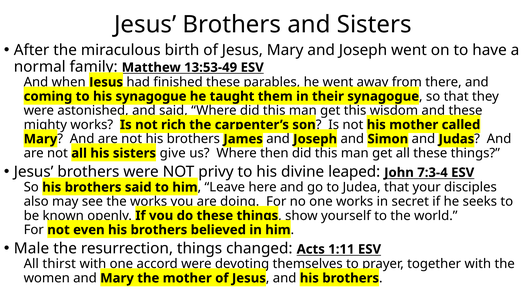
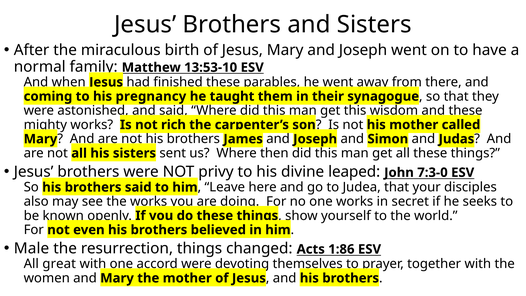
13:53-49: 13:53-49 -> 13:53-10 (211, 67)
his synagogue: synagogue -> pregnancy (151, 96)
give: give -> sent (173, 153)
7:3-4: 7:3-4 -> 7:3-0 (432, 172)
1:11: 1:11 -> 1:86 (341, 249)
thirst: thirst -> great (59, 264)
